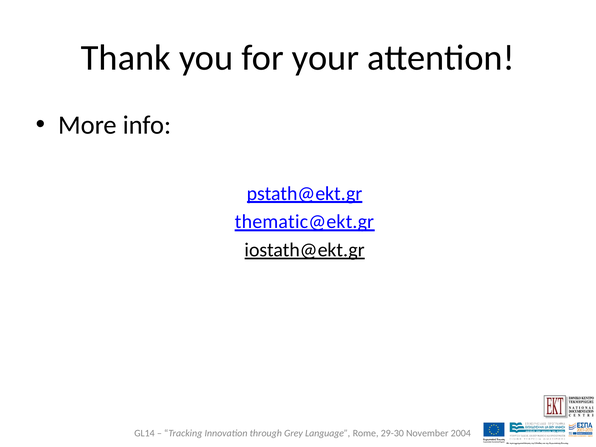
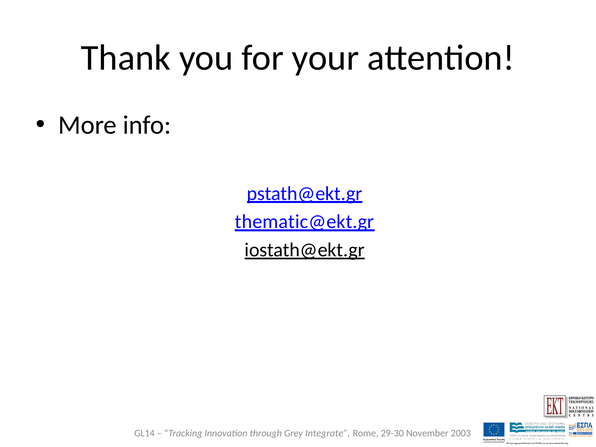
Language: Language -> Integrate (328, 433)
2004: 2004 -> 2003 (461, 433)
